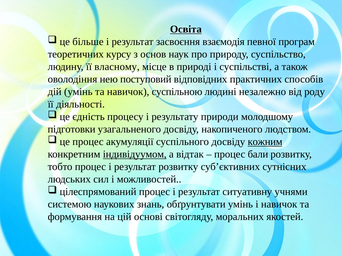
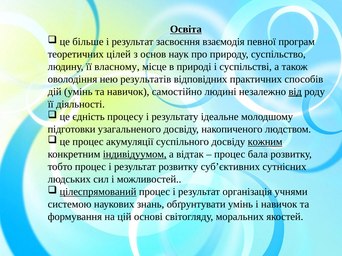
курсу: курсу -> цілей (119, 54)
поступовий: поступовий -> результатів (146, 79)
суспільною: суспільною -> самостійно (177, 92)
від underline: none -> present (295, 92)
природи: природи -> ідеальне (220, 117)
бали: бали -> бала (258, 155)
цілеспрямований underline: none -> present (98, 192)
ситуативну: ситуативну -> організація (247, 192)
